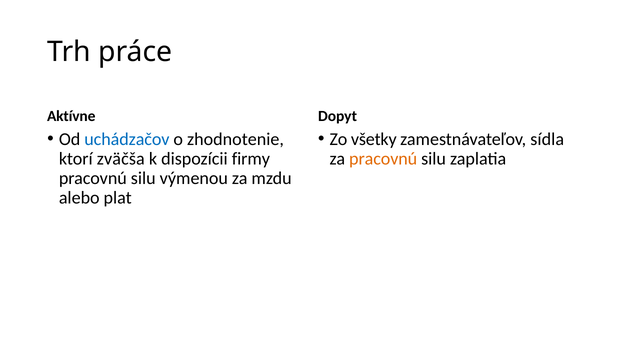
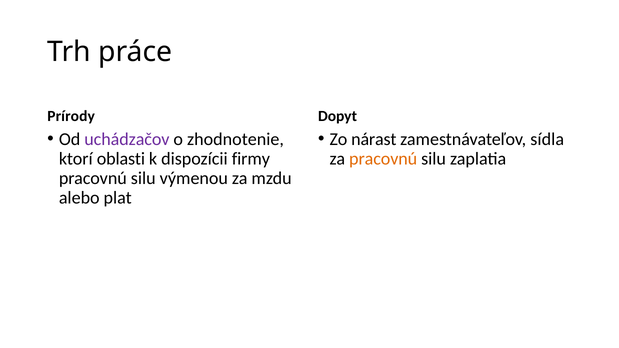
Aktívne: Aktívne -> Prírody (71, 116)
uchádzačov colour: blue -> purple (127, 139)
všetky: všetky -> nárast (374, 139)
zväčša: zväčša -> oblasti (121, 159)
